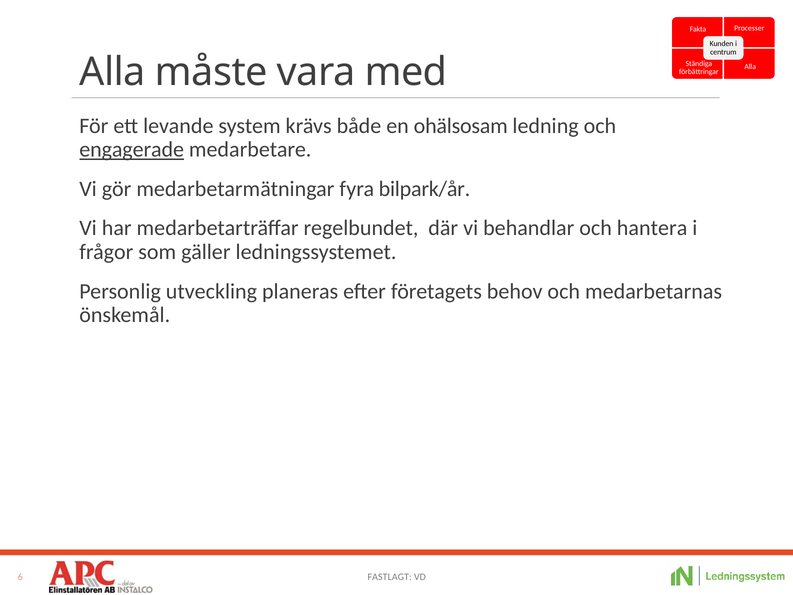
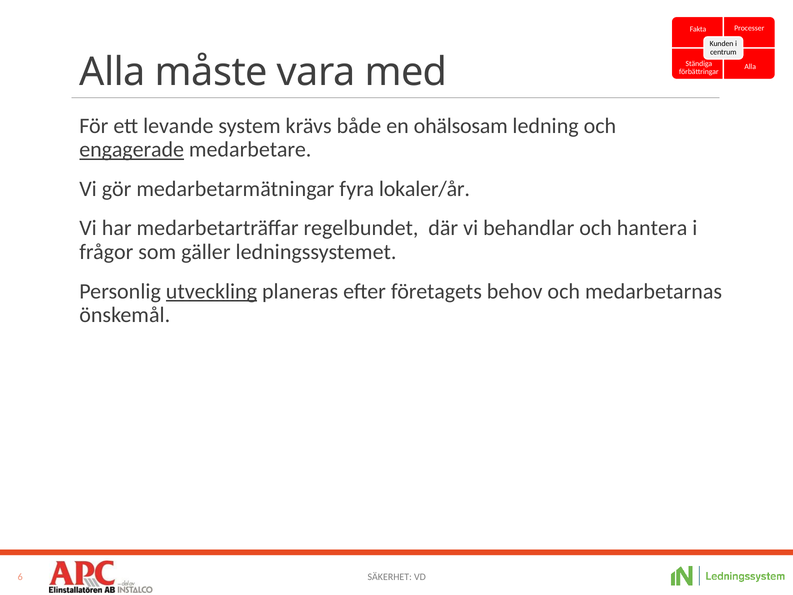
bilpark/år: bilpark/år -> lokaler/år (424, 189)
utveckling underline: none -> present (211, 291)
FASTLAGT: FASTLAGT -> SÄKERHET (390, 577)
